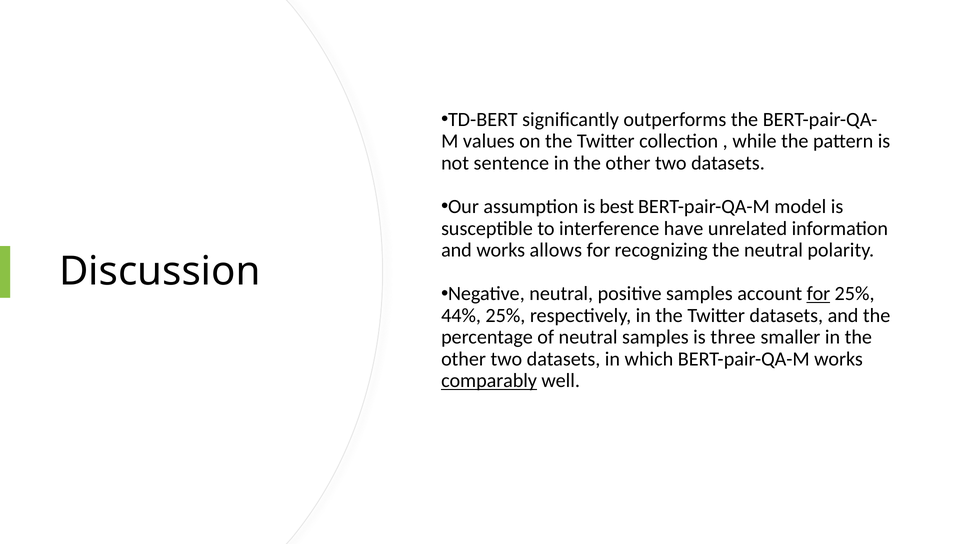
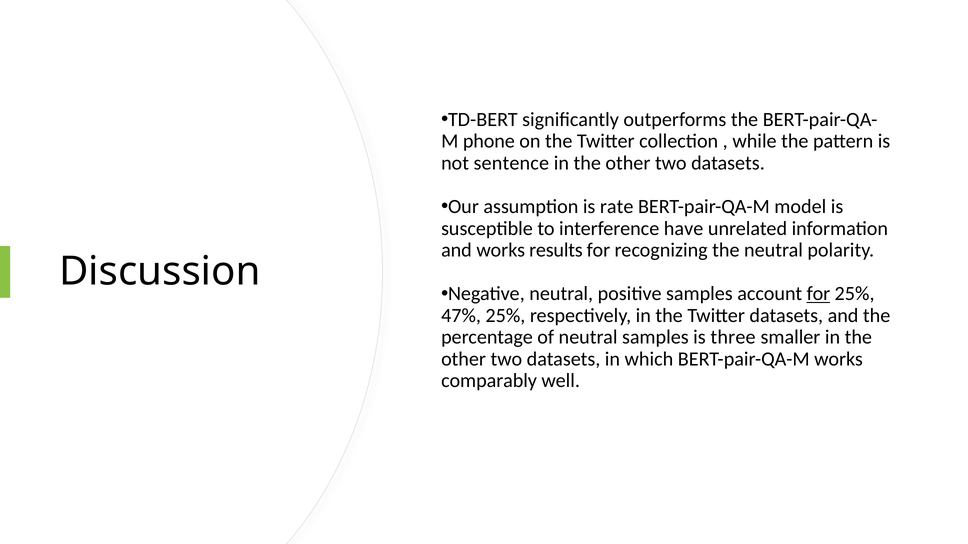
values: values -> phone (489, 141)
best: best -> rate (617, 207)
allows: allows -> results (556, 250)
44%: 44% -> 47% (461, 316)
comparably underline: present -> none (489, 381)
